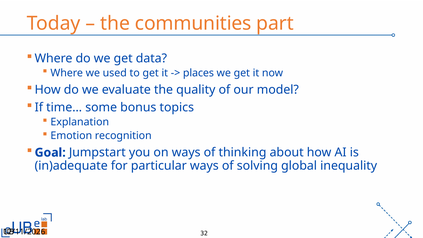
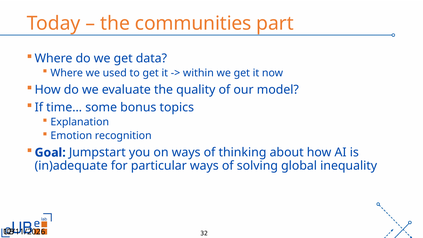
places: places -> within (198, 73)
